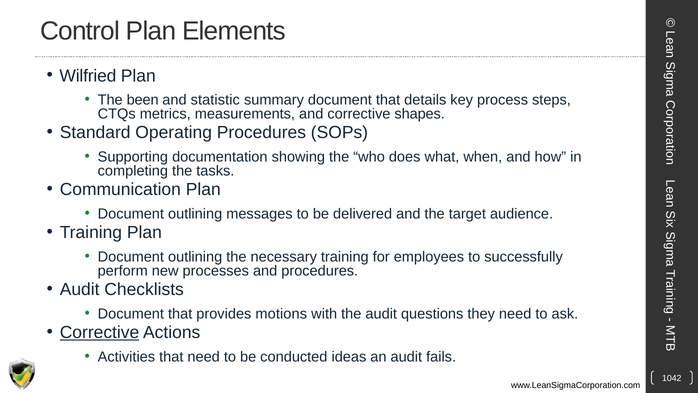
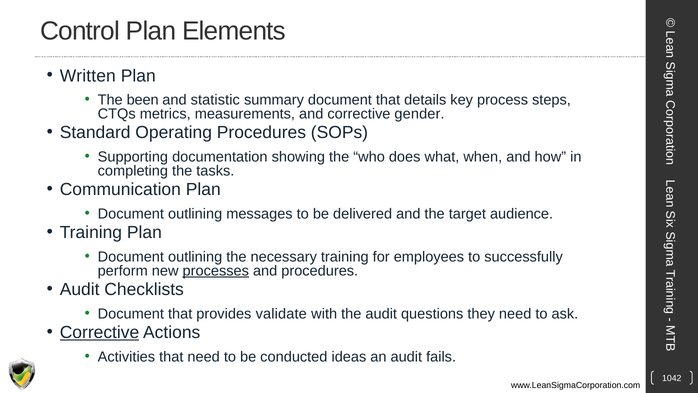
Wilfried: Wilfried -> Written (88, 76)
shapes: shapes -> gender (420, 114)
processes underline: none -> present (216, 271)
motions: motions -> validate (281, 314)
